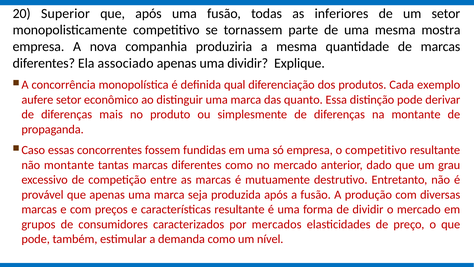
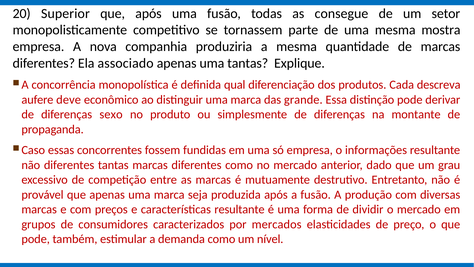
inferiores: inferiores -> consegue (341, 13)
uma dividir: dividir -> tantas (248, 63)
exemplo: exemplo -> descreva (439, 85)
aufere setor: setor -> deve (69, 100)
quanto: quanto -> grande (303, 100)
mais: mais -> sexo (111, 114)
o competitivo: competitivo -> informações (376, 150)
não montante: montante -> diferentes (69, 165)
